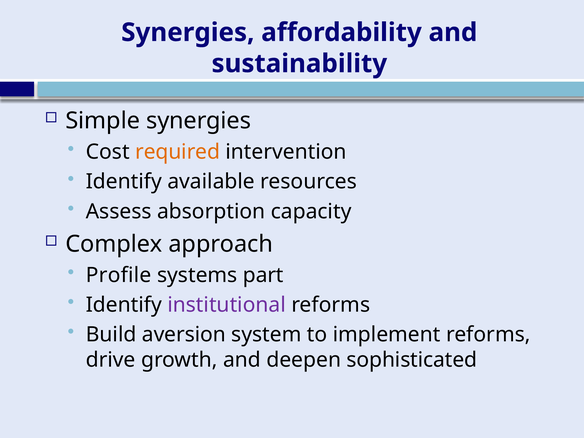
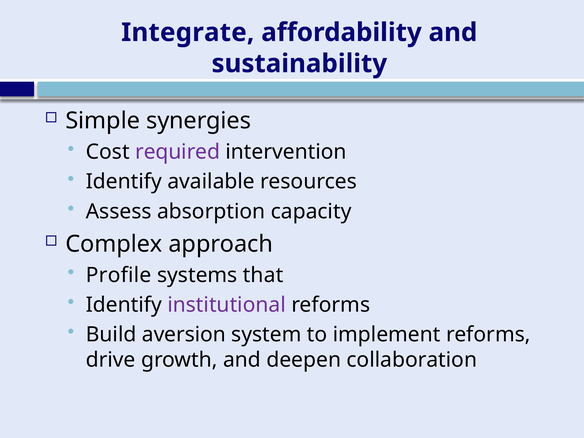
Synergies: Synergies -> Integrate (188, 32)
required colour: orange -> purple (178, 152)
part: part -> that (263, 275)
sophisticated: sophisticated -> collaboration (412, 360)
